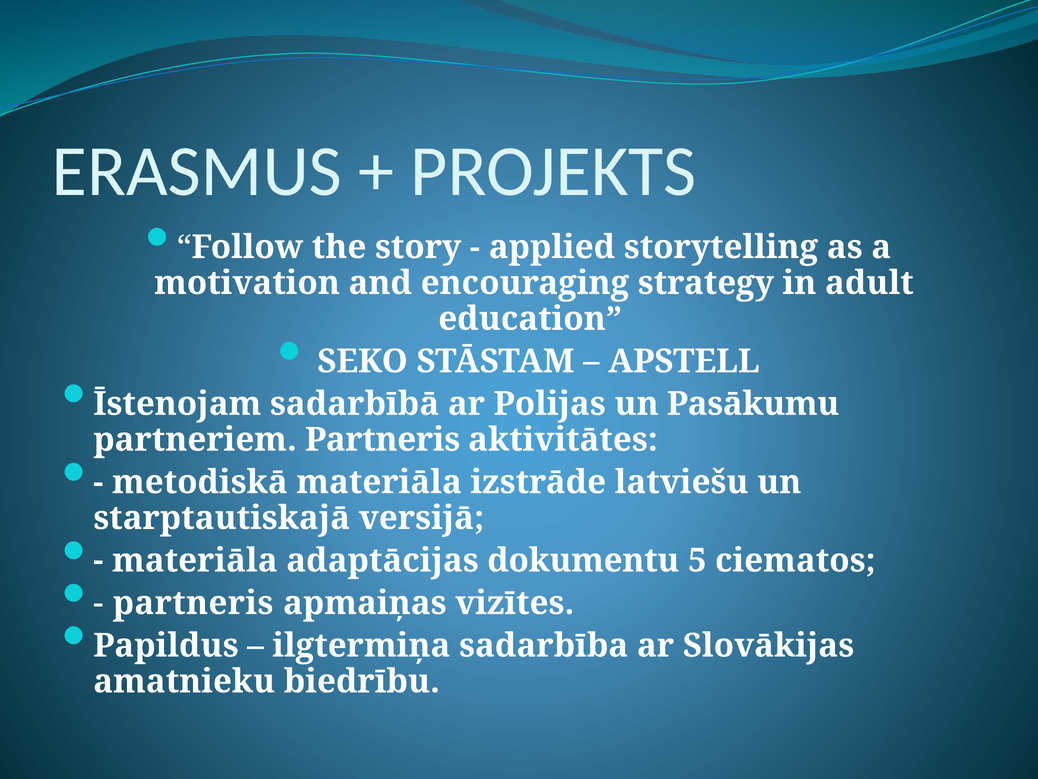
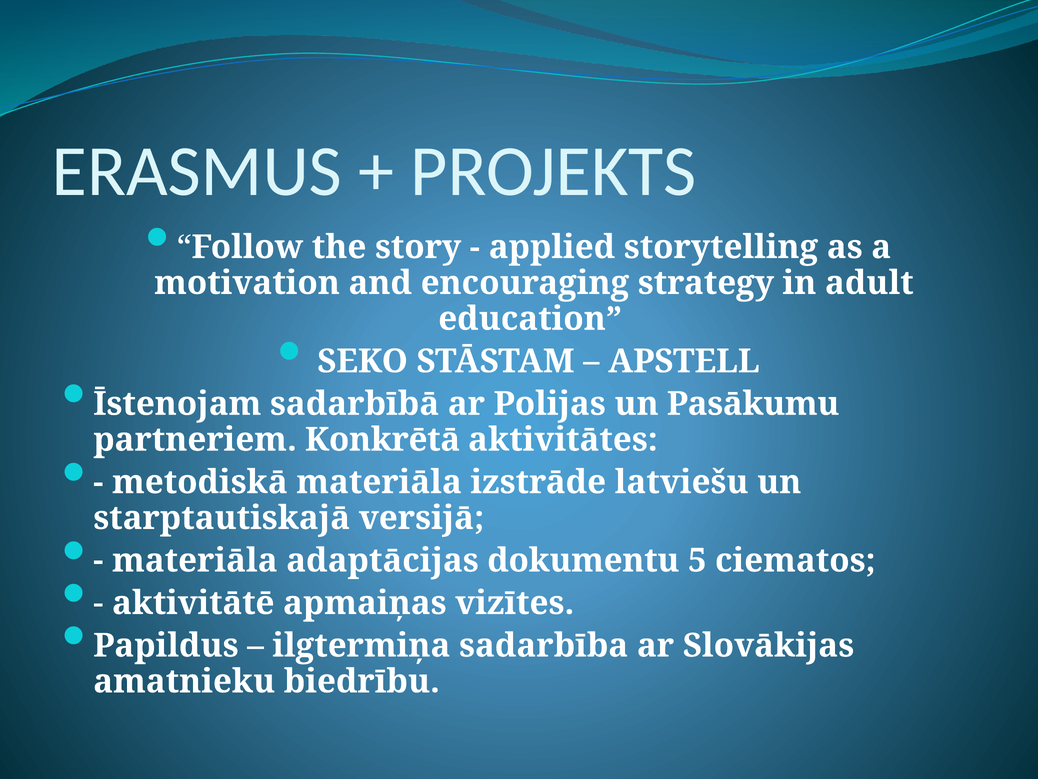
partneriem Partneris: Partneris -> Konkrētā (383, 439)
partneris: partneris -> aktivitātē (193, 603)
